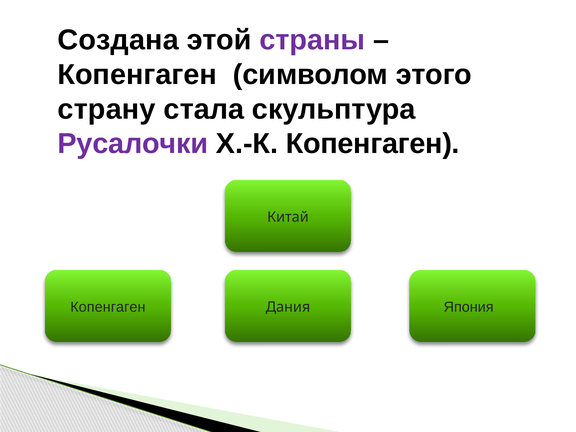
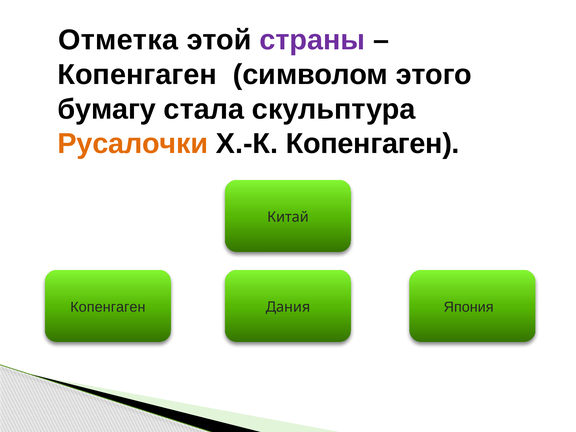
Создана: Создана -> Отметка (118, 40)
страну: страну -> бумагу (107, 109)
Русалочки colour: purple -> orange (133, 144)
